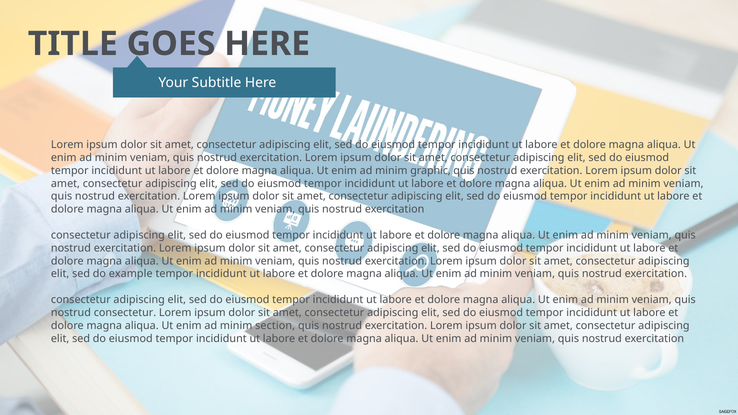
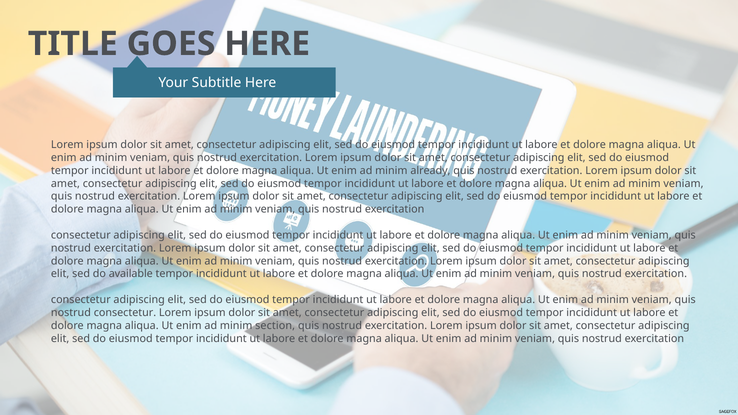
graphic: graphic -> already (430, 171)
example: example -> available (131, 274)
